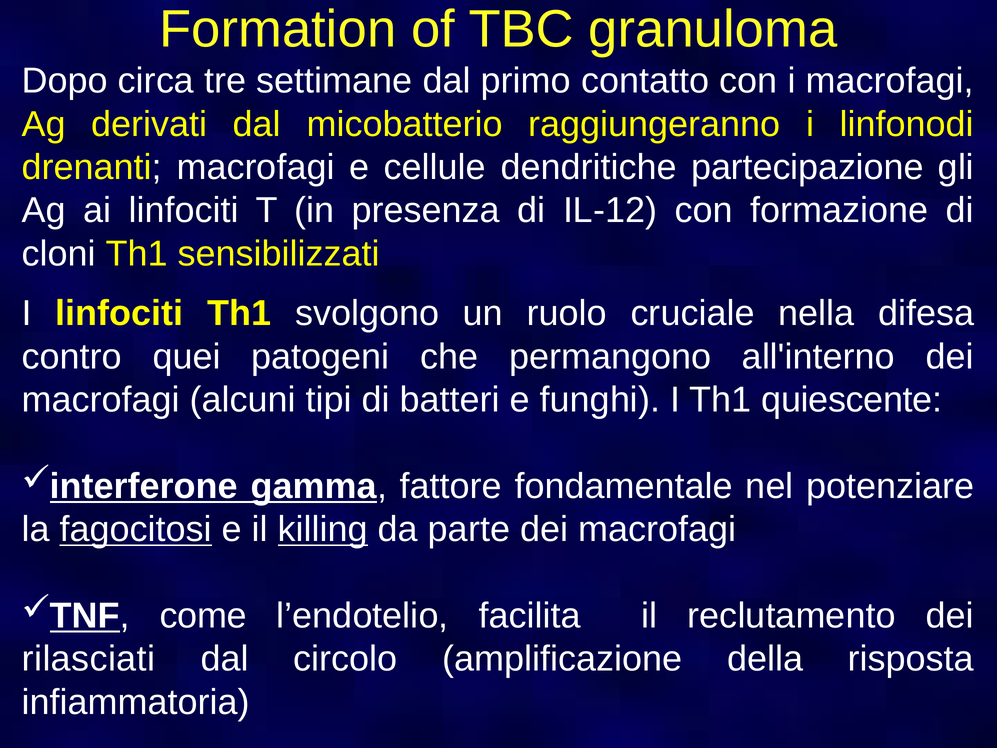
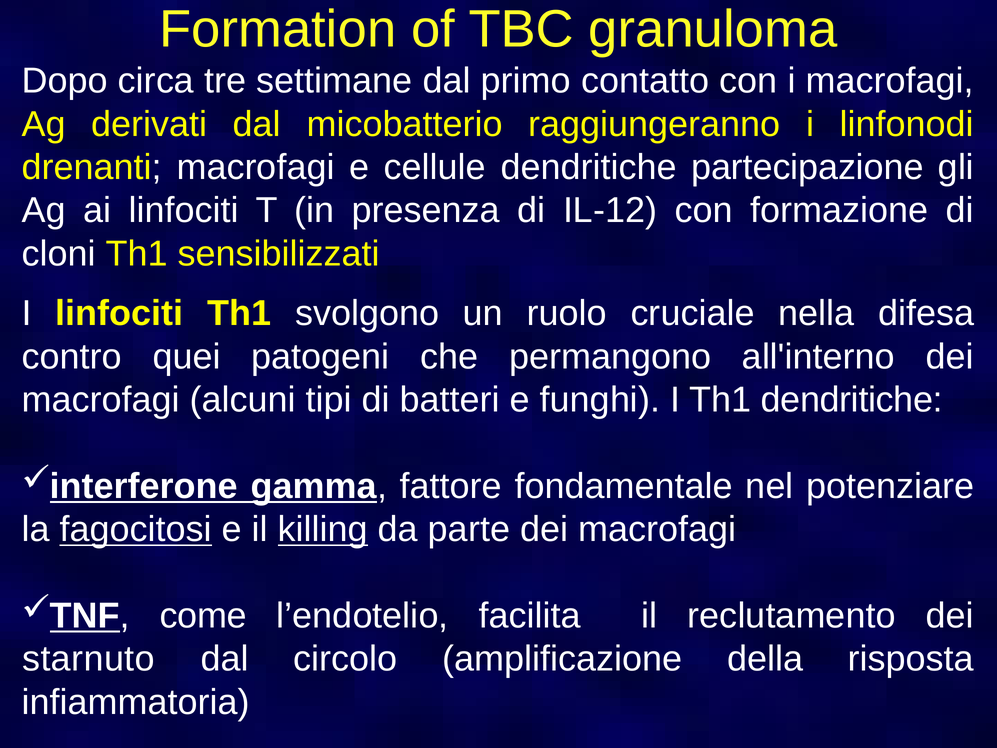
Th1 quiescente: quiescente -> dendritiche (852, 400)
rilasciati: rilasciati -> starnuto (89, 659)
